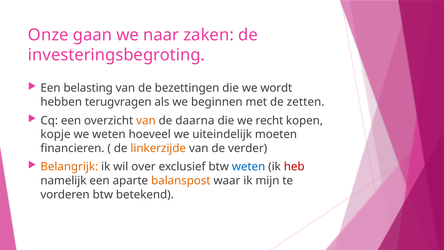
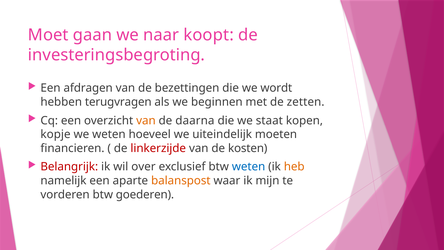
Onze: Onze -> Moet (48, 35)
zaken: zaken -> koopt (209, 35)
belasting: belasting -> afdragen (88, 88)
recht: recht -> staat (269, 120)
linkerzijde colour: orange -> red (158, 148)
verder: verder -> kosten (248, 148)
Belangrijk colour: orange -> red (69, 167)
heb colour: red -> orange (294, 167)
betekend: betekend -> goederen (145, 194)
